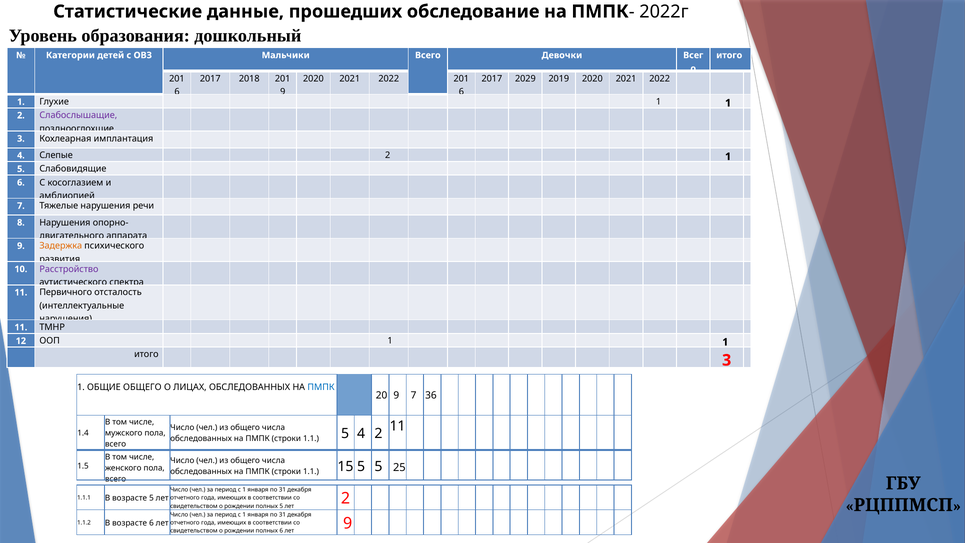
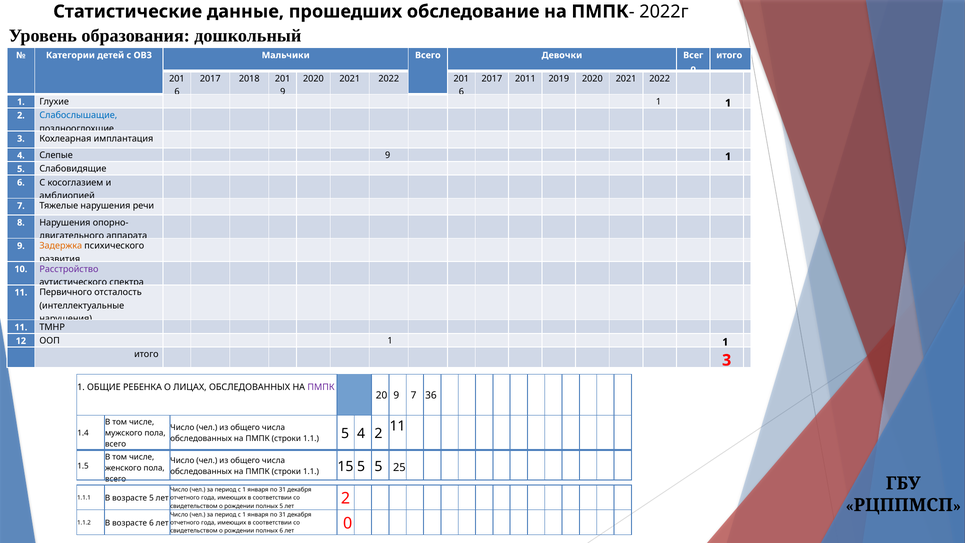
2029: 2029 -> 2011 (525, 79)
Слабослышащие colour: purple -> blue (78, 115)
Слепые 2: 2 -> 9 (388, 155)
ОБЩИЕ ОБЩЕГО: ОБЩЕГО -> РЕБЕНКА (142, 387)
ПМПК colour: blue -> purple (321, 387)
лет 9: 9 -> 0 (348, 523)
